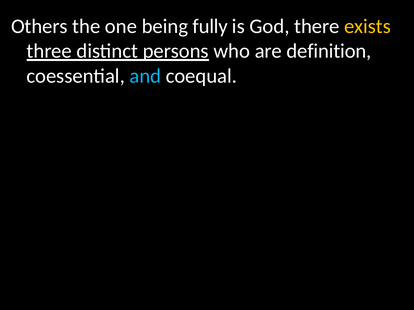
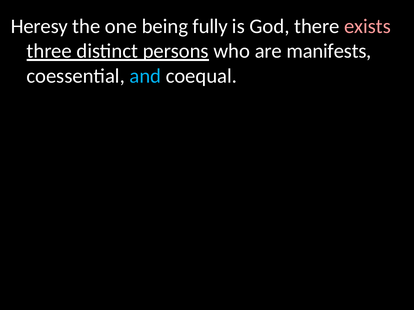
Others: Others -> Heresy (39, 26)
exists colour: yellow -> pink (367, 26)
definition: definition -> manifests (329, 51)
